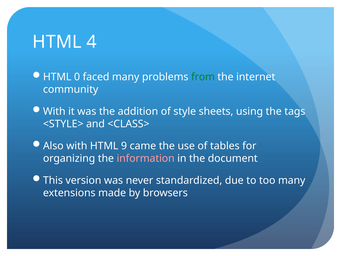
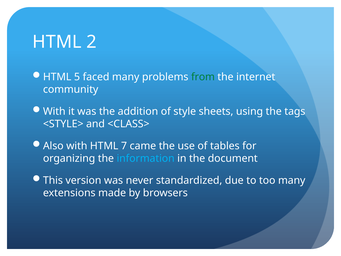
4: 4 -> 2 (91, 42)
0: 0 -> 5 (77, 77)
9: 9 -> 7 (124, 146)
information colour: pink -> light blue (146, 158)
